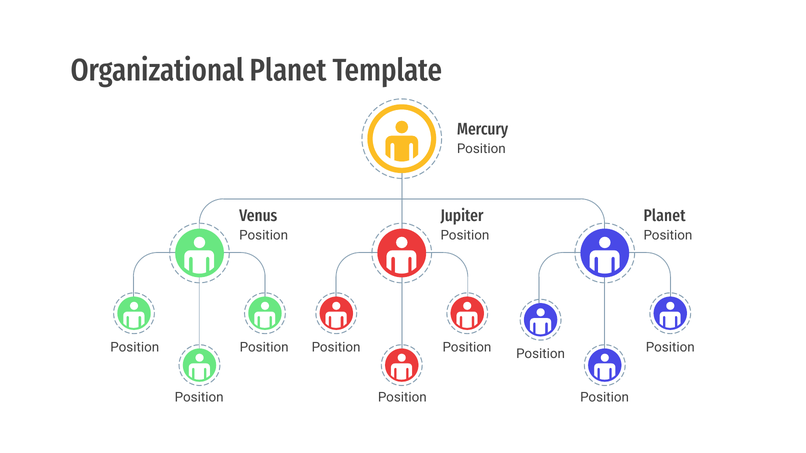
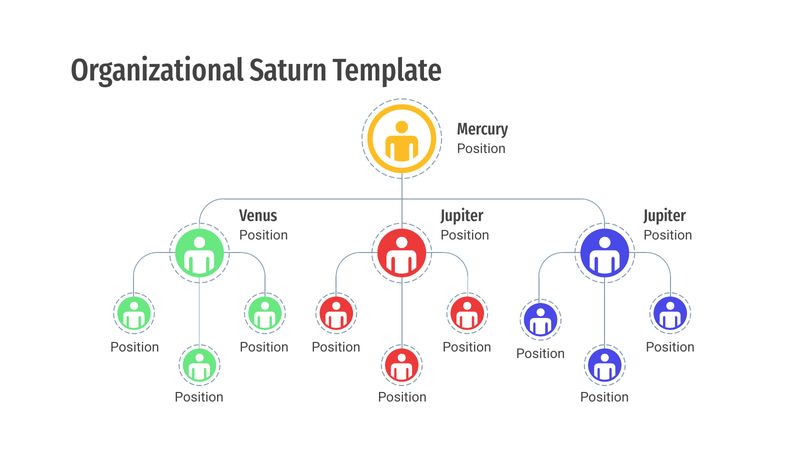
Organizational Planet: Planet -> Saturn (288, 71)
Planet: Planet -> Jupiter (665, 216)
